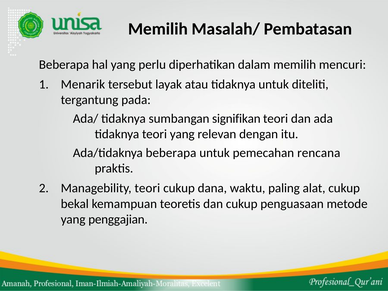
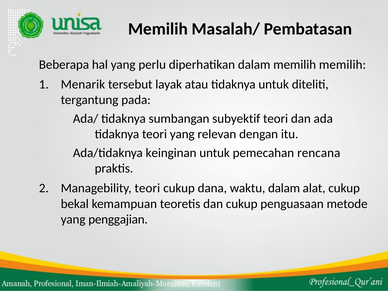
memilih mencuri: mencuri -> memilih (342, 64)
signifikan: signifikan -> subyektif (236, 119)
Ada/tidaknya beberapa: beberapa -> keinginan (171, 153)
waktu paling: paling -> dalam (284, 188)
